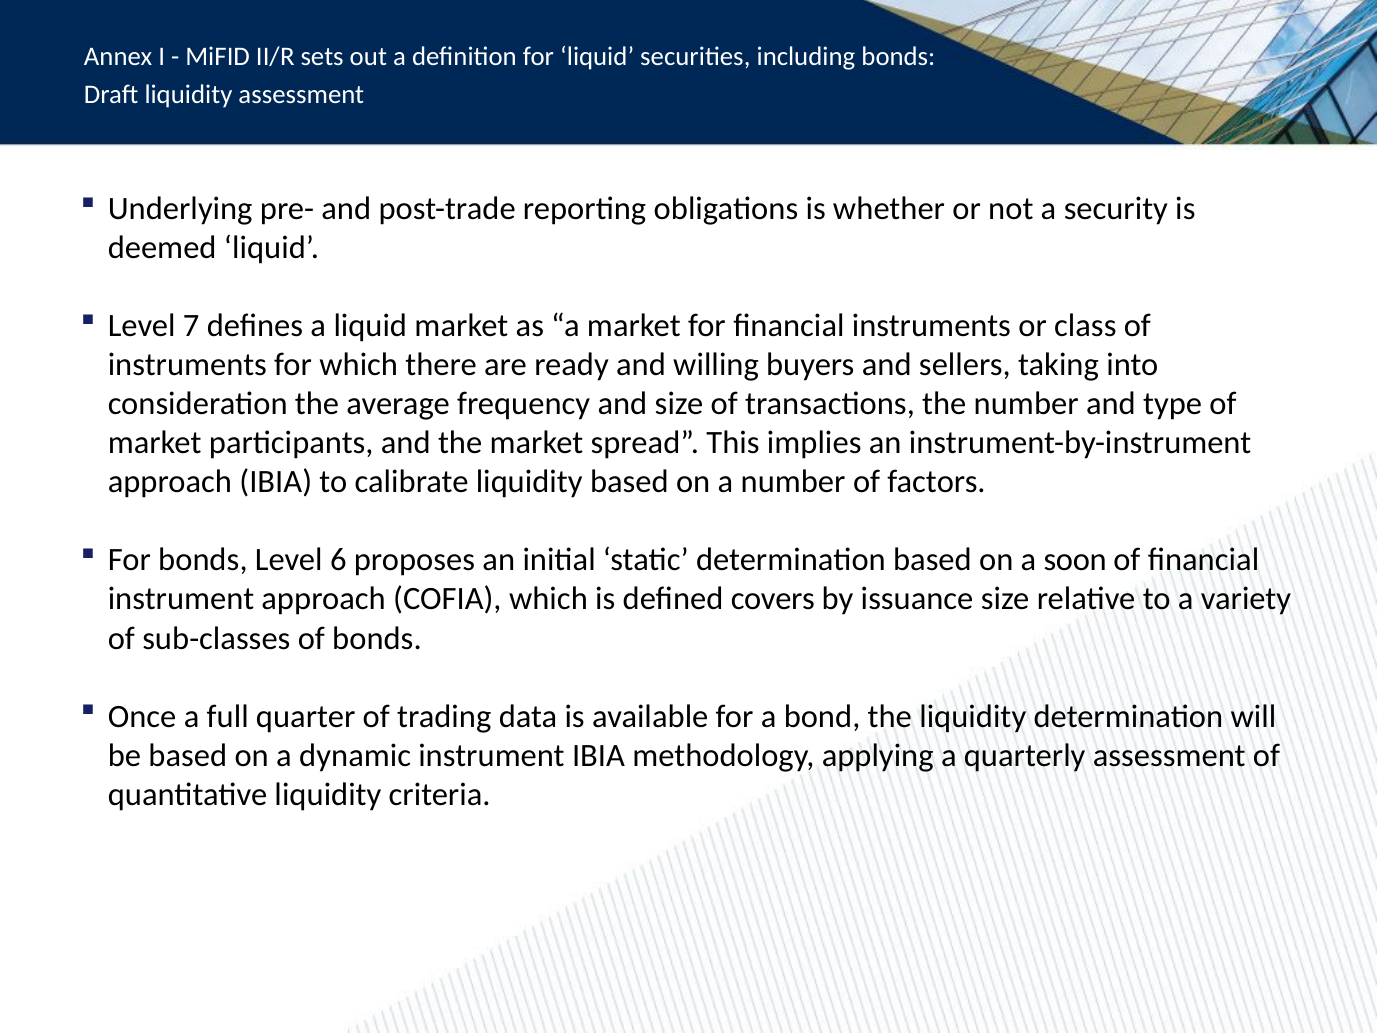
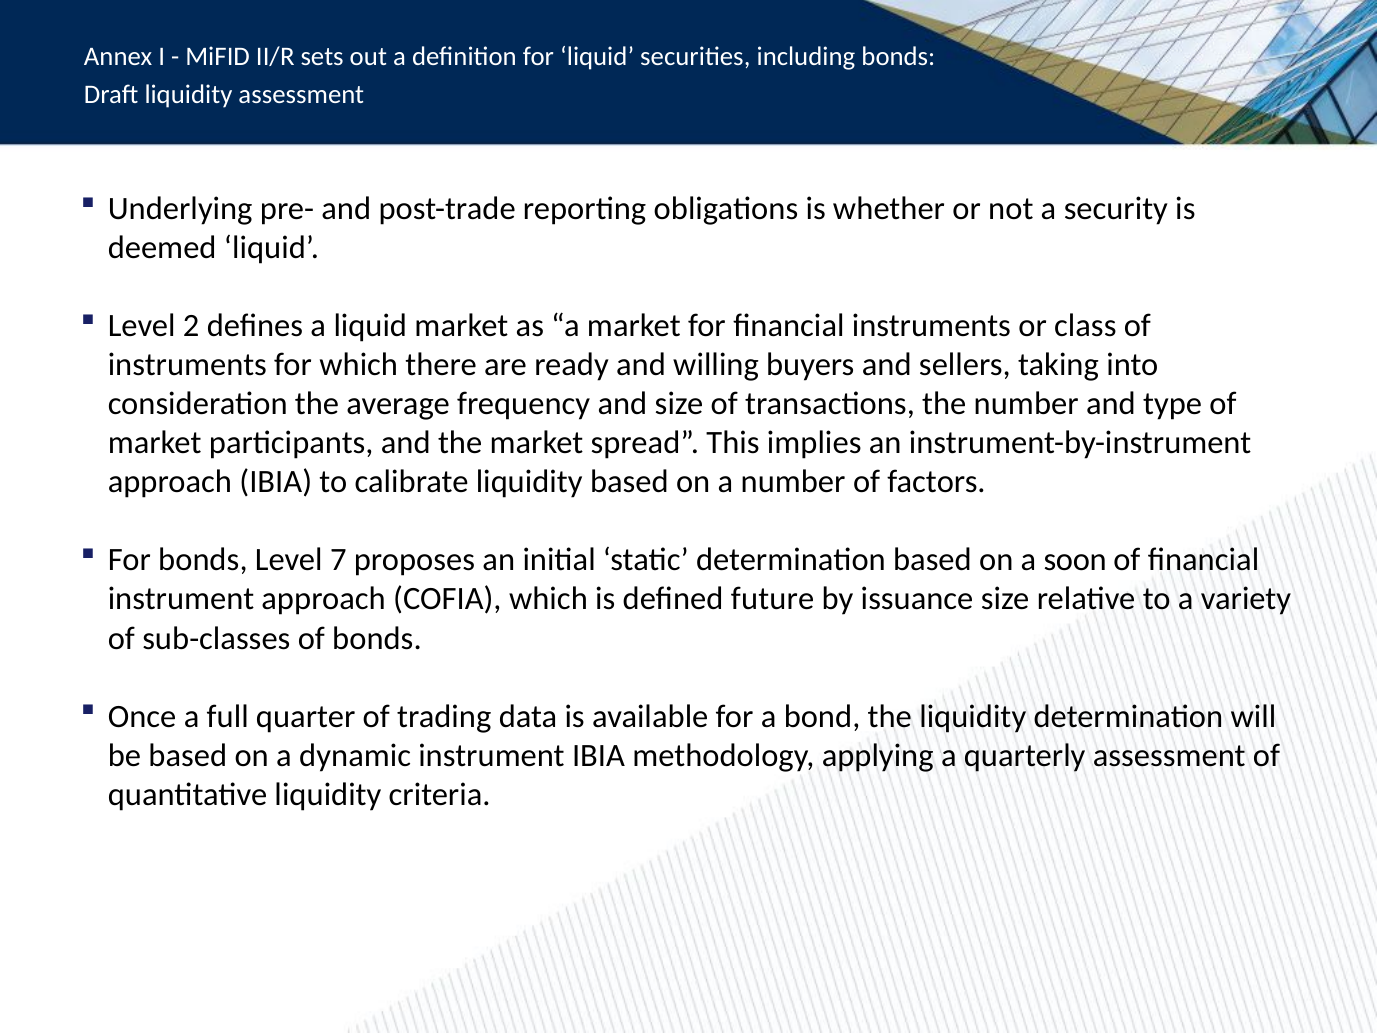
7: 7 -> 2 (191, 326)
6: 6 -> 7 (338, 560)
covers: covers -> future (773, 599)
